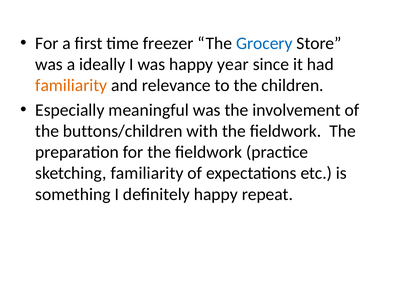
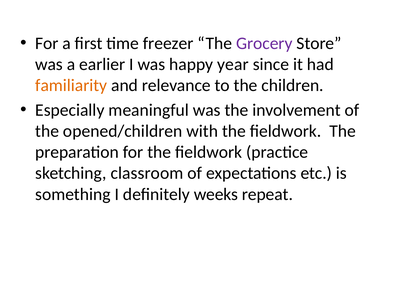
Grocery colour: blue -> purple (264, 43)
ideally: ideally -> earlier (102, 64)
buttons/children: buttons/children -> opened/children (123, 131)
sketching familiarity: familiarity -> classroom (147, 173)
definitely happy: happy -> weeks (216, 194)
